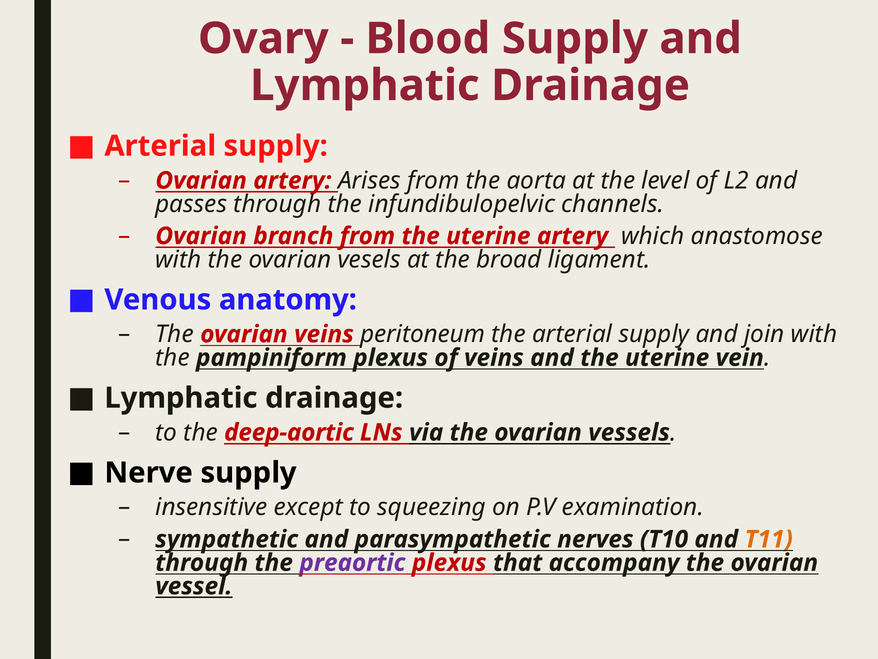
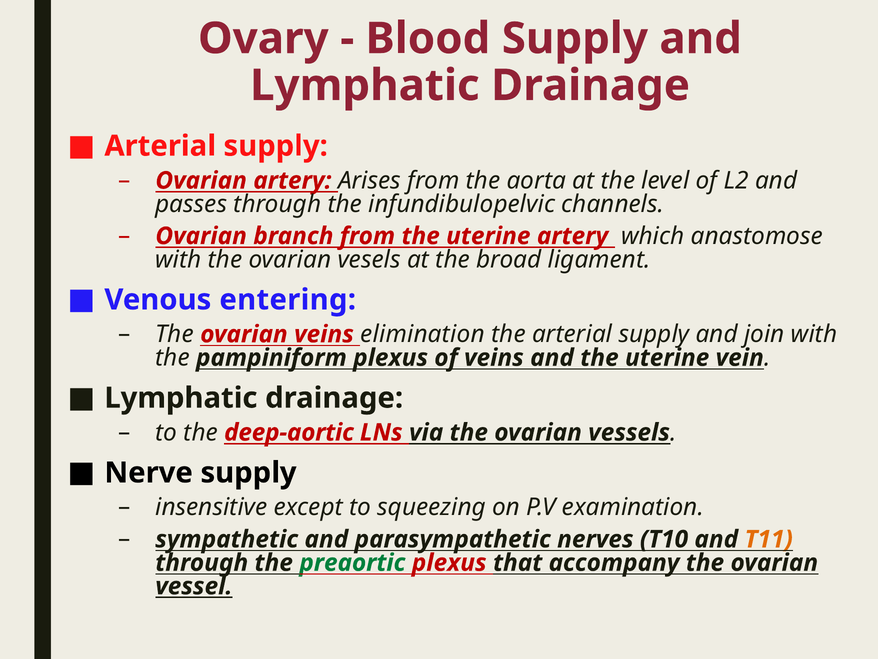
anatomy: anatomy -> entering (288, 300)
peritoneum: peritoneum -> elimination (423, 334)
preaortic colour: purple -> green (352, 562)
